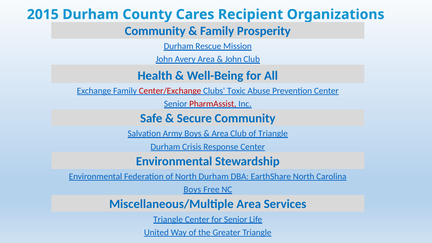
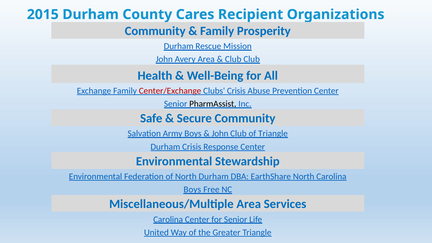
John: John -> Club (233, 59)
Clubs Toxic: Toxic -> Crisis (236, 91)
PharmAssist colour: red -> black (213, 104)
Area: Area -> John (220, 134)
Triangle: Triangle -> Carolina (168, 219)
